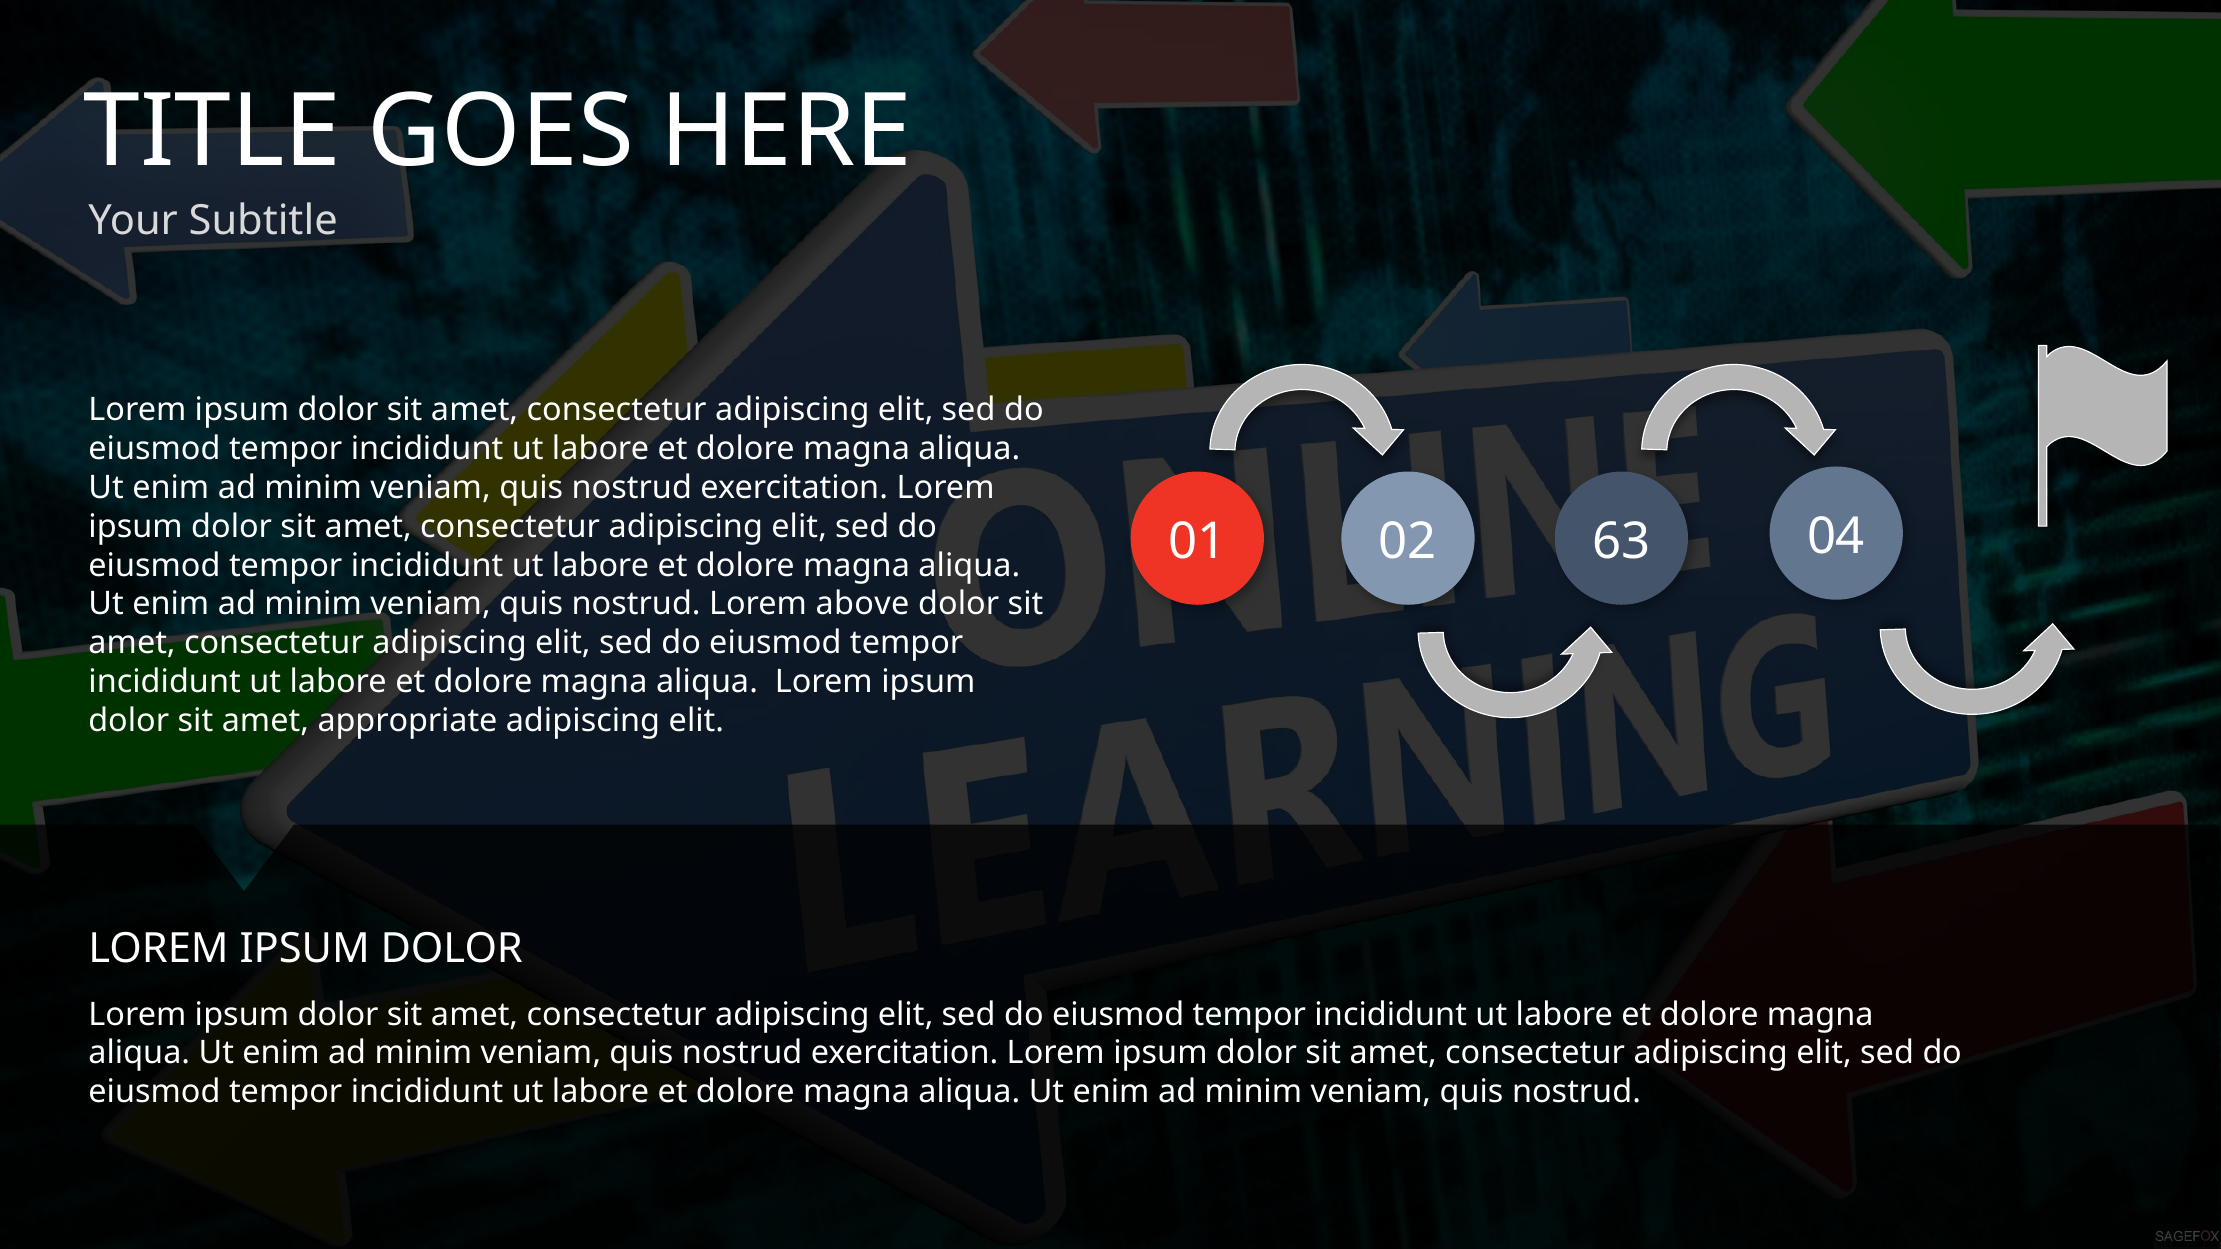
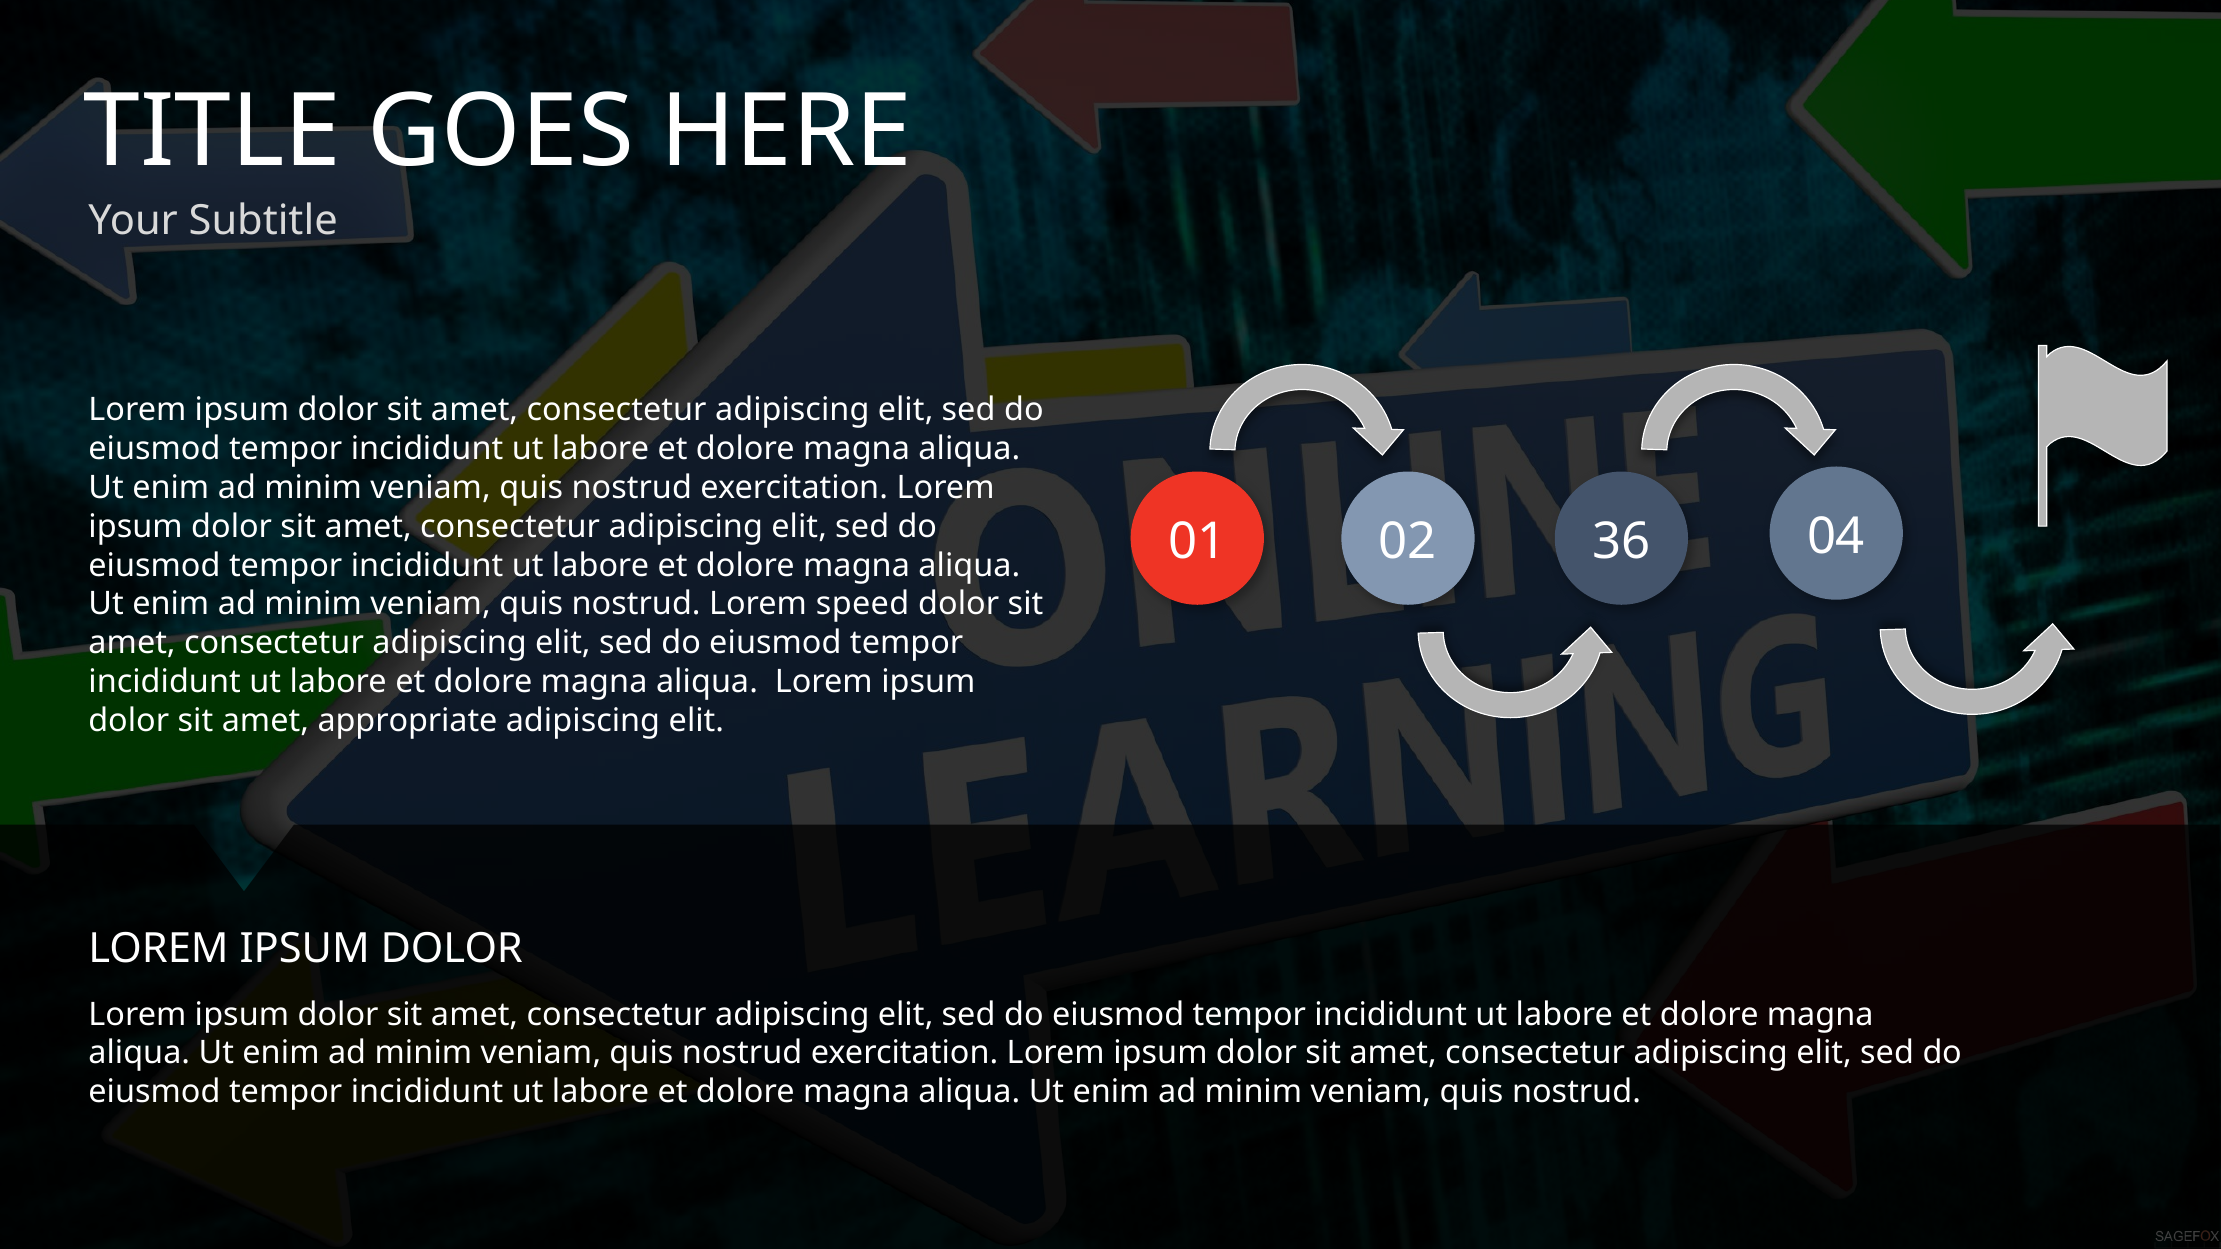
63: 63 -> 36 (1621, 542)
above: above -> speed (863, 604)
